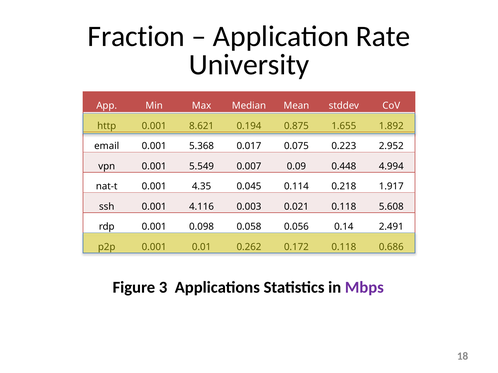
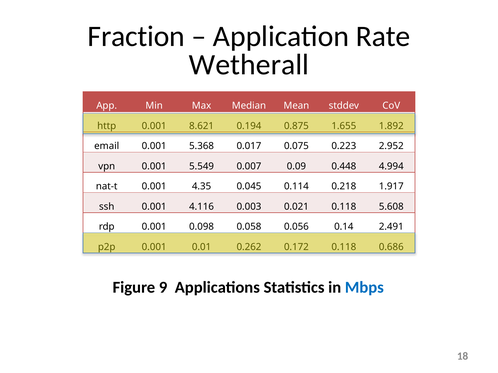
University: University -> Wetherall (249, 65)
3: 3 -> 9 (163, 288)
Mbps colour: purple -> blue (364, 288)
